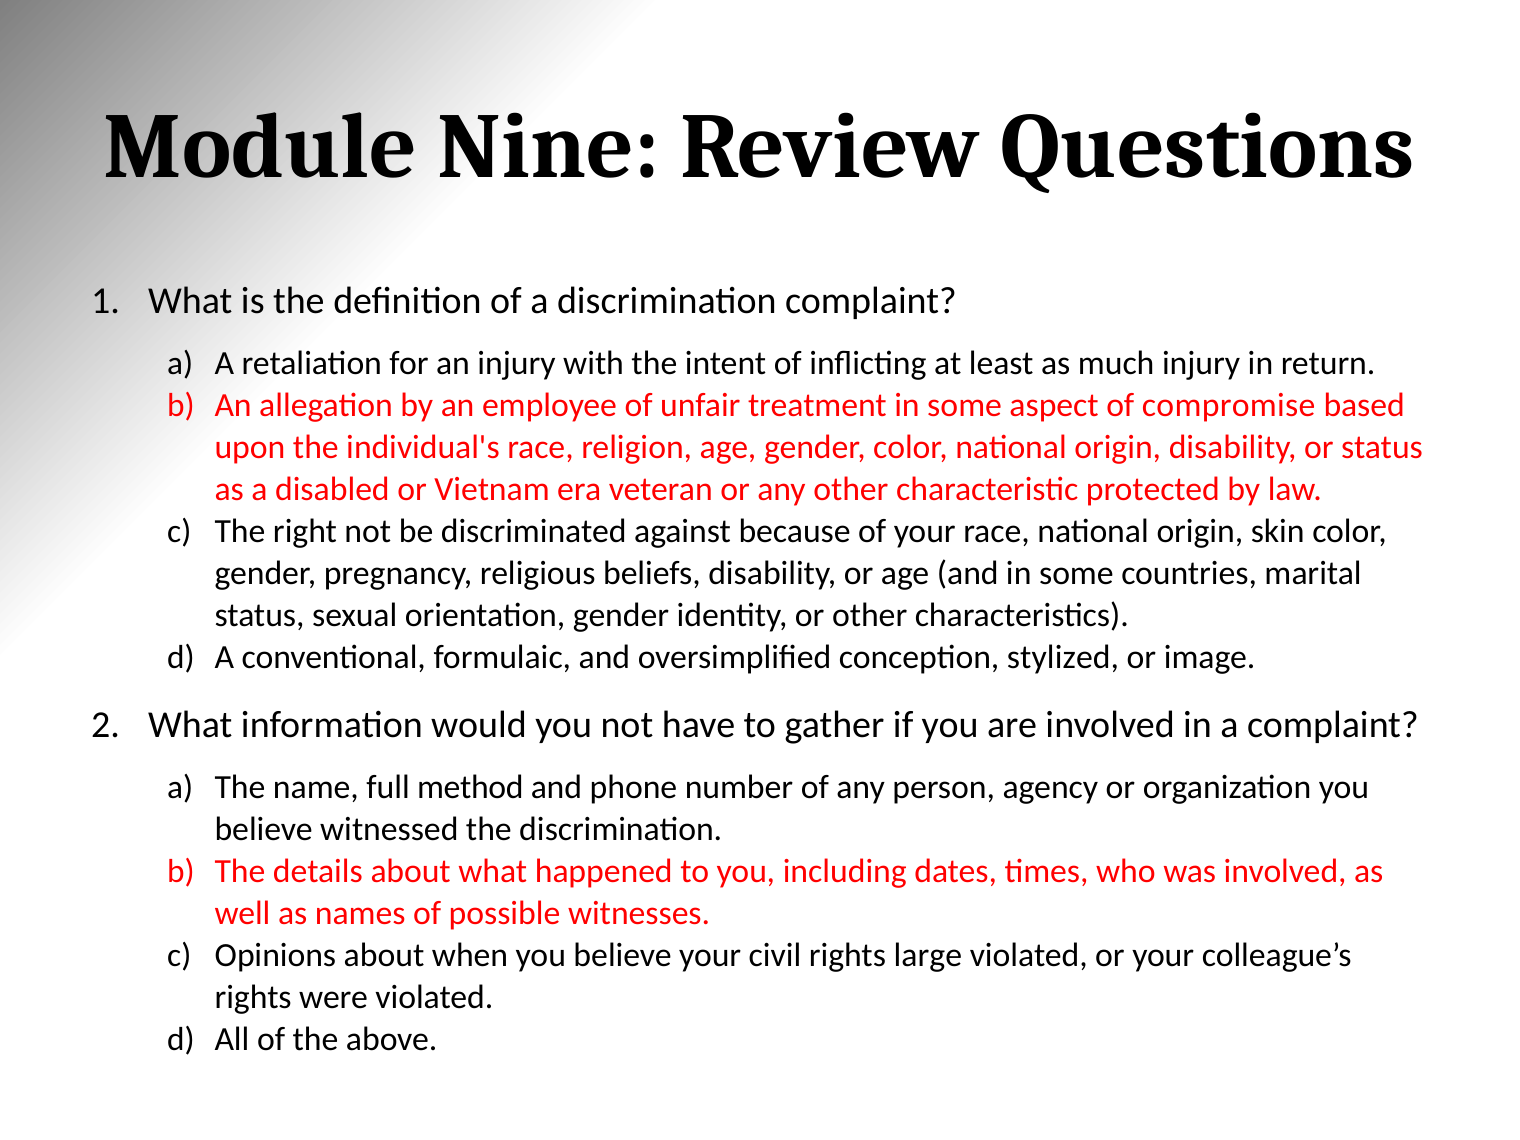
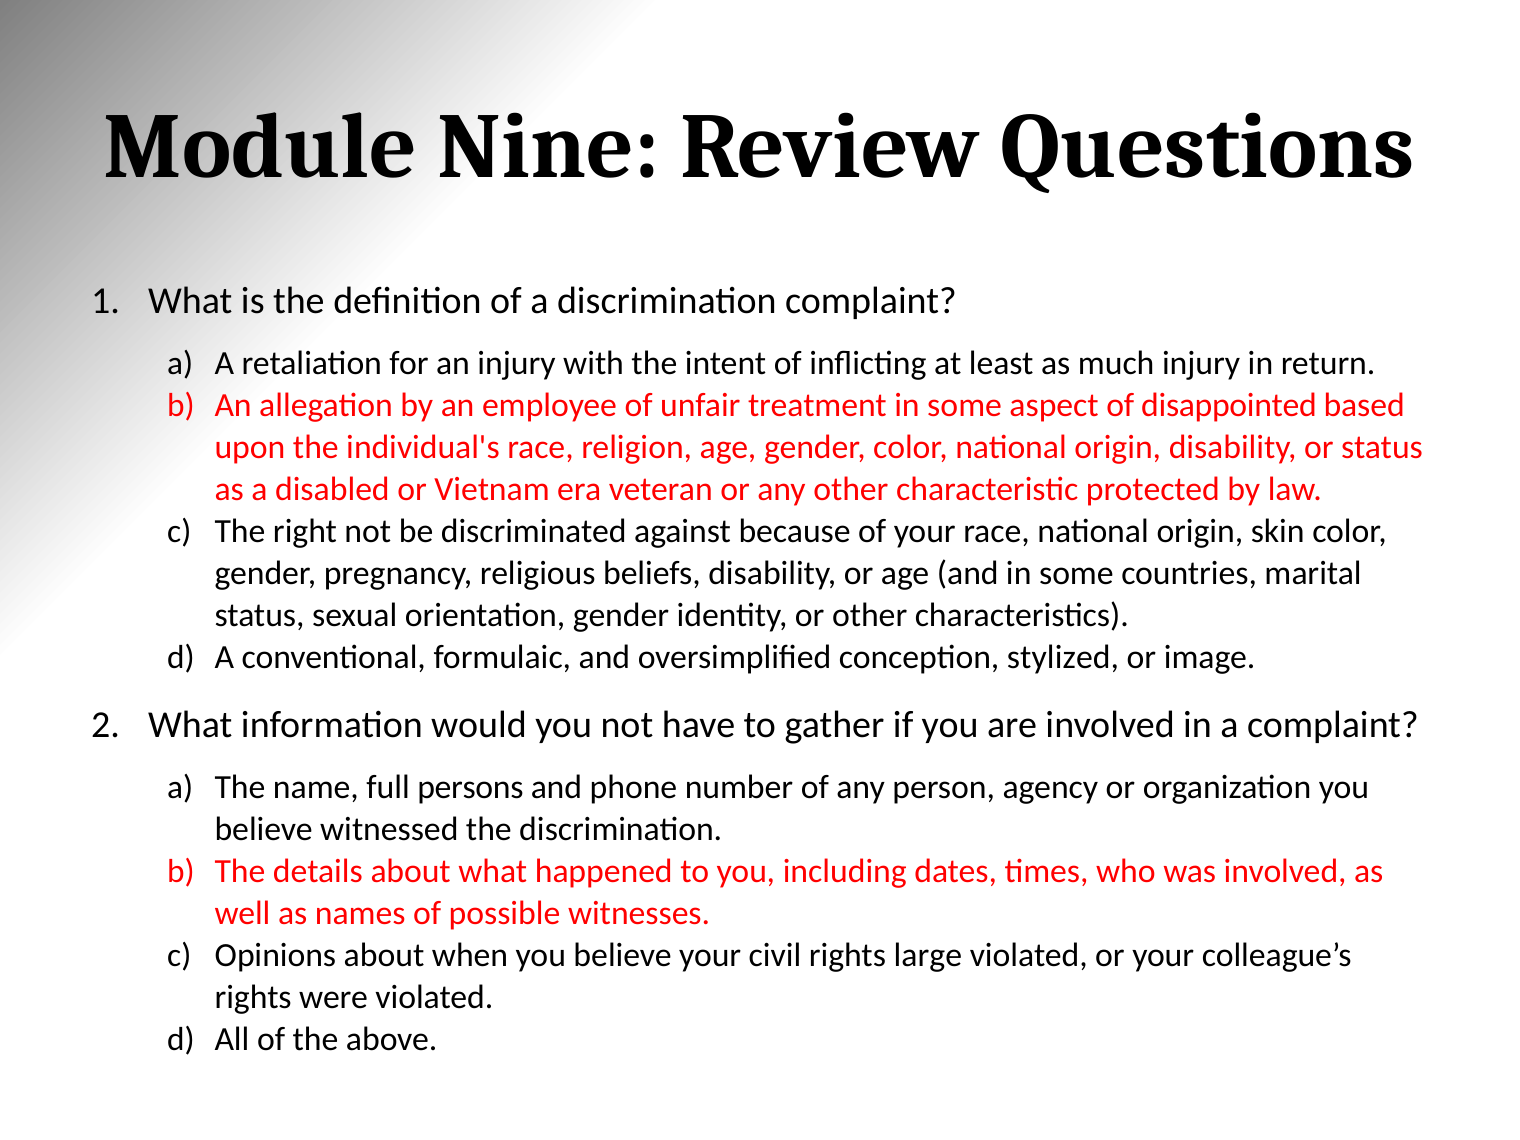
compromise: compromise -> disappointed (1229, 406)
method: method -> persons (470, 788)
